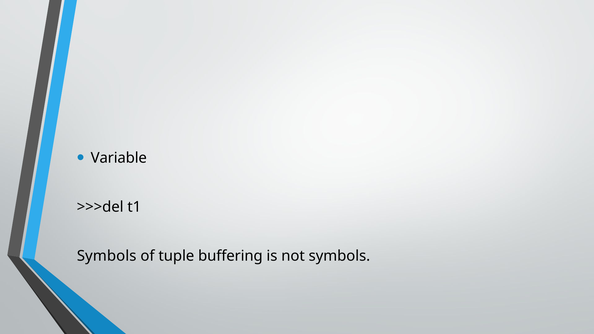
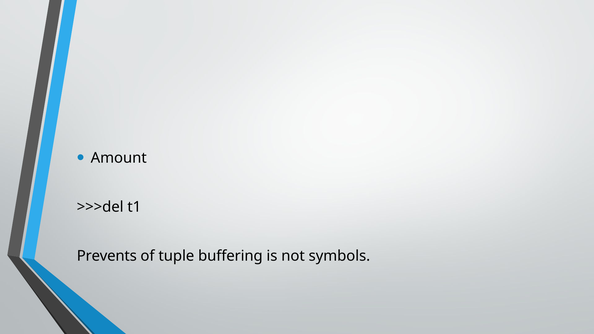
Variable: Variable -> Amount (119, 158)
Symbols: Symbols -> Prevents (107, 256)
